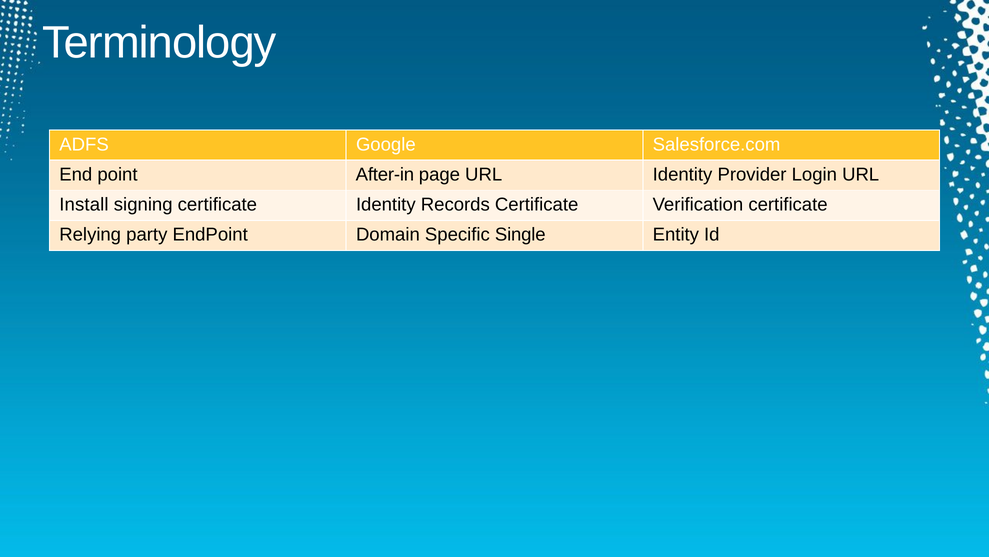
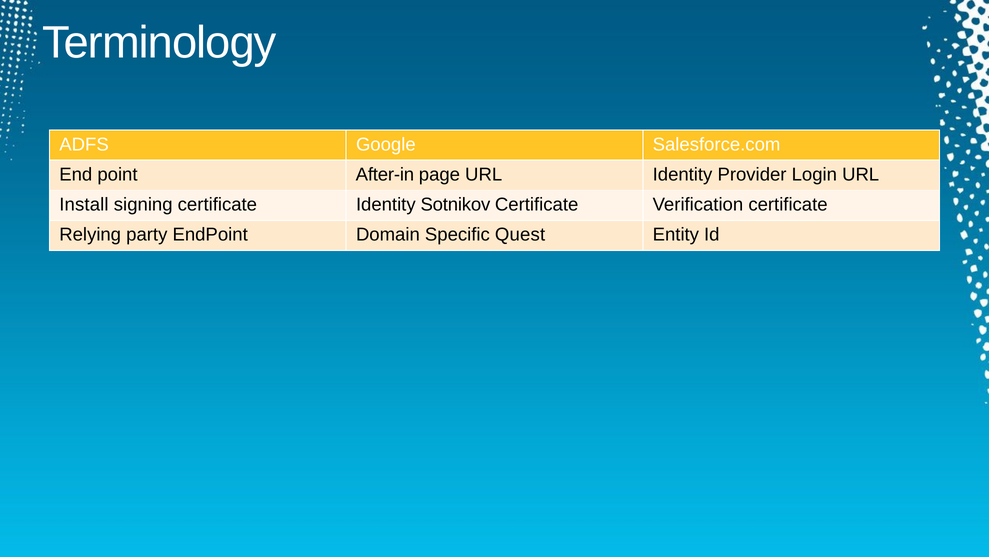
Records: Records -> Sotnikov (455, 204)
Single: Single -> Quest (520, 235)
